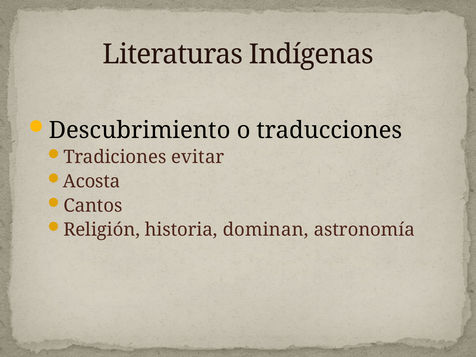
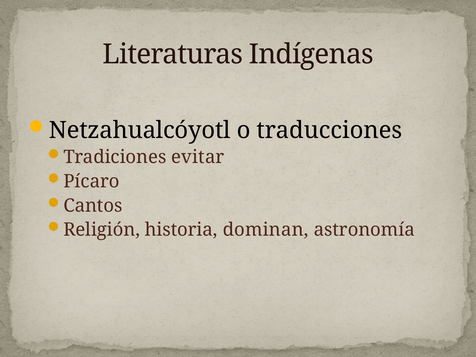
Descubrimiento: Descubrimiento -> Netzahualcóyotl (140, 130)
Acosta: Acosta -> Pícaro (91, 181)
